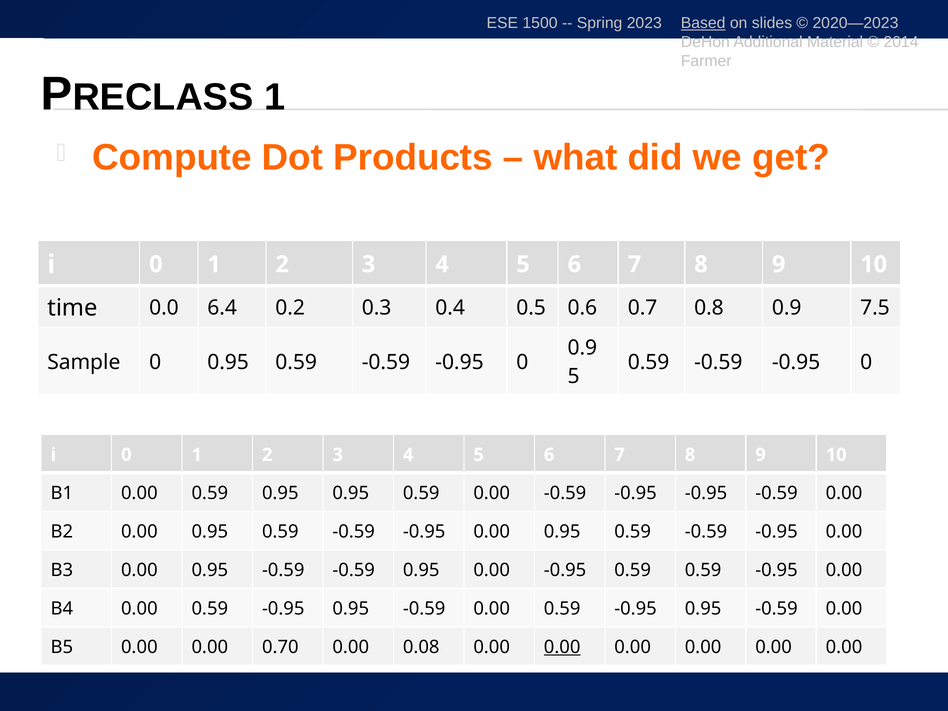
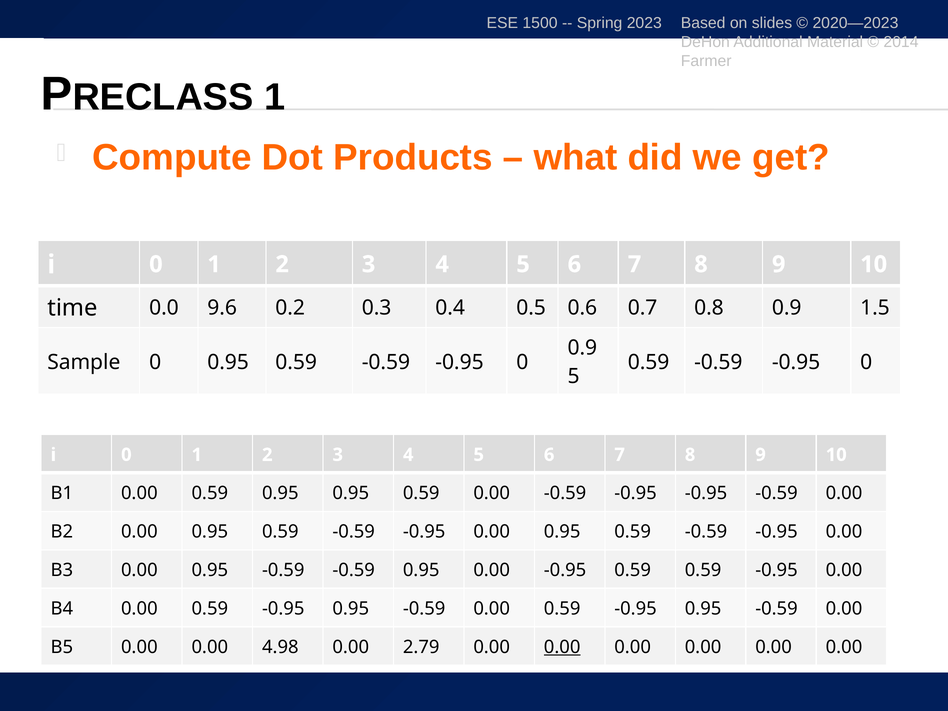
Based underline: present -> none (703, 23)
6.4: 6.4 -> 9.6 (222, 308)
7.5: 7.5 -> 1.5 (875, 308)
0.70: 0.70 -> 4.98 (280, 647)
0.08: 0.08 -> 2.79 (421, 647)
